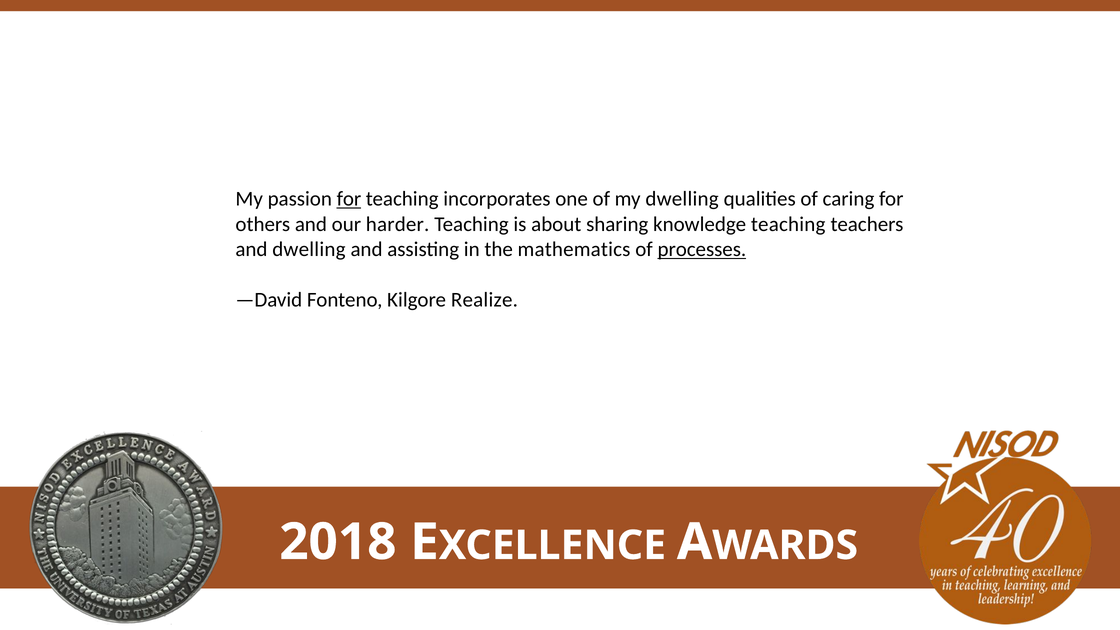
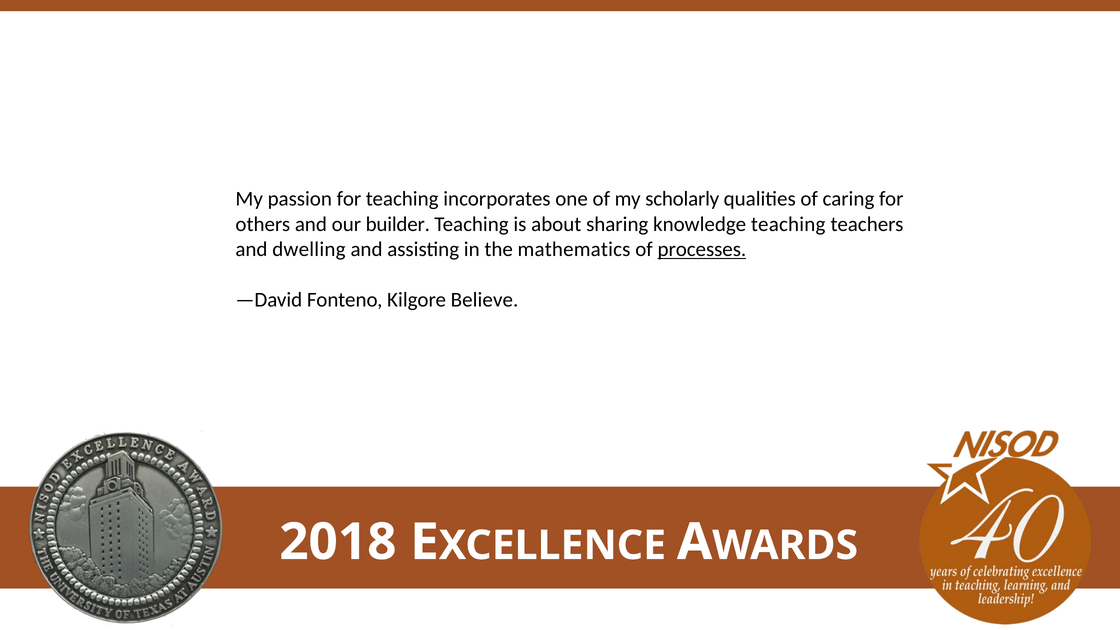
for underline: present -> none (349, 199)
my dwelling: dwelling -> scholarly (682, 199)
harder: harder -> builder (398, 224)
Realize: Realize -> Believe (485, 300)
